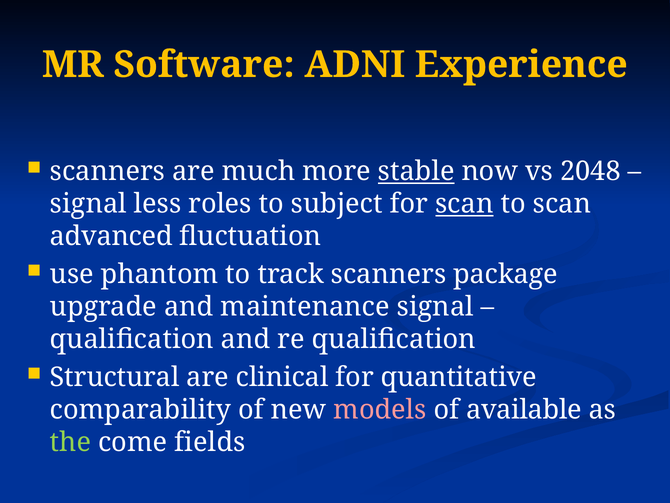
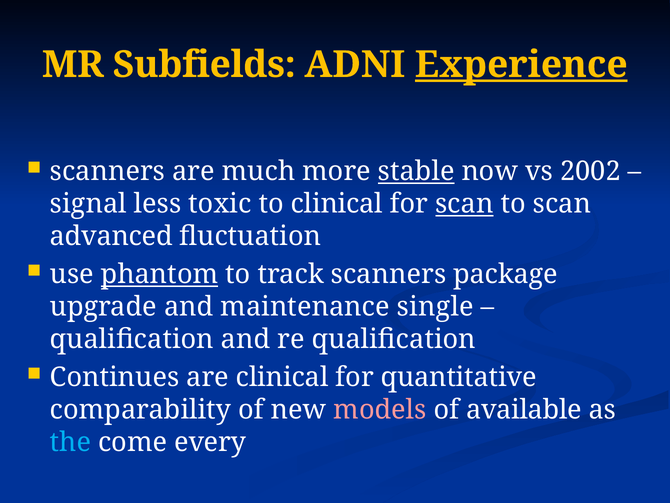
Software: Software -> Subfields (204, 65)
Experience underline: none -> present (521, 65)
2048: 2048 -> 2002 (590, 171)
roles: roles -> toxic (220, 204)
to subject: subject -> clinical (337, 204)
phantom underline: none -> present (160, 274)
maintenance signal: signal -> single (435, 307)
Structural: Structural -> Continues (115, 377)
the colour: light green -> light blue (70, 442)
fields: fields -> every (210, 442)
